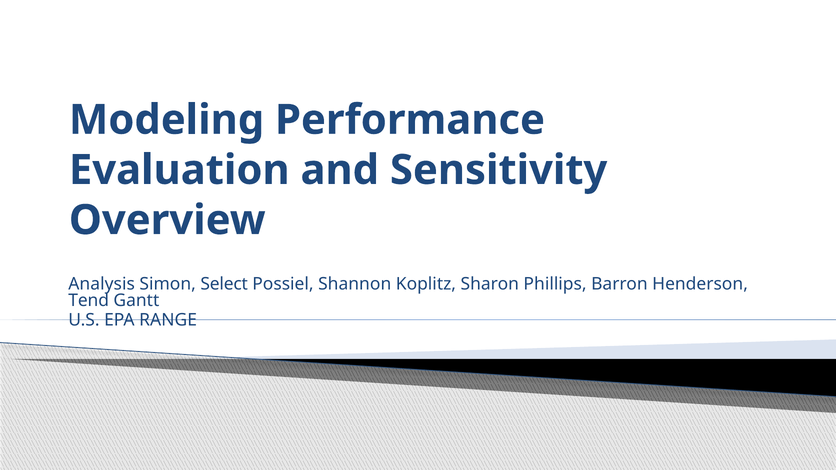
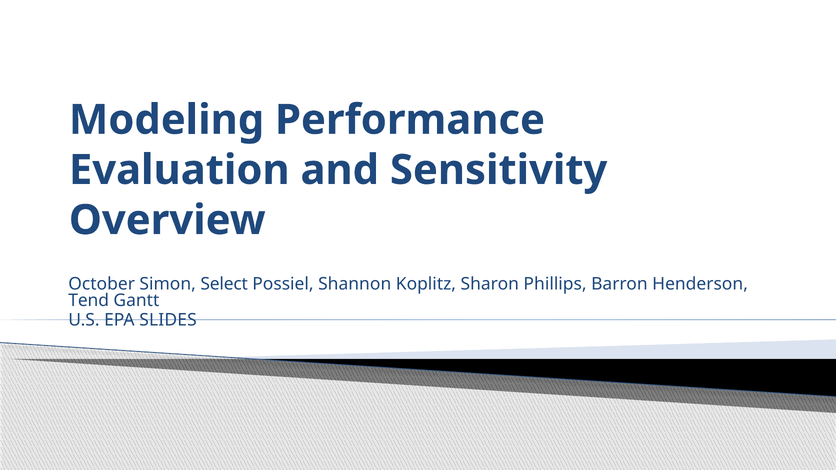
Analysis: Analysis -> October (102, 284)
RANGE: RANGE -> SLIDES (168, 320)
